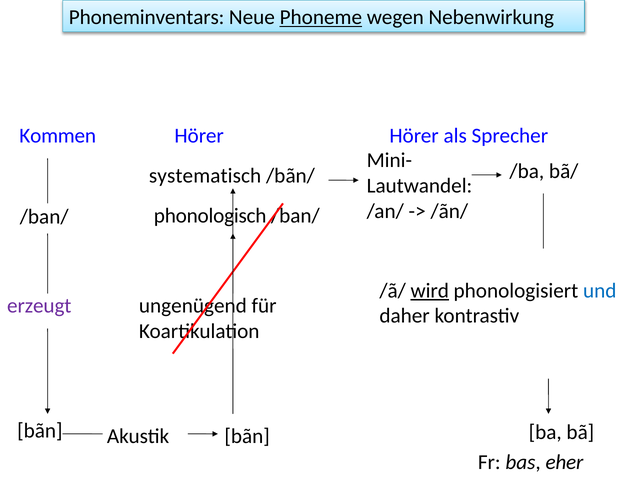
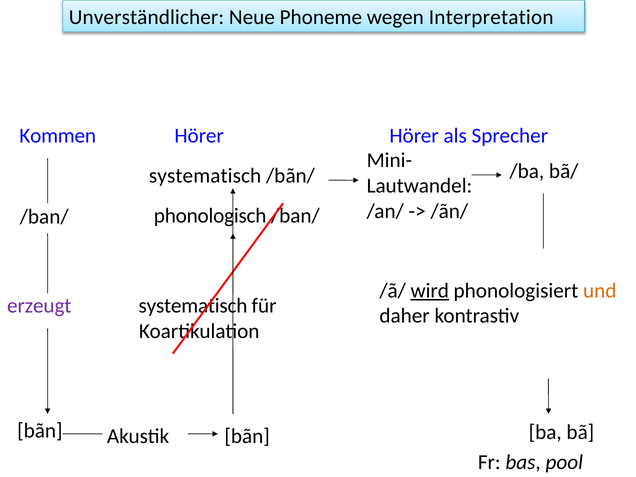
Phoneminventars: Phoneminventars -> Unverständlicher (146, 17)
Phoneme underline: present -> none (321, 17)
Nebenwirkung: Nebenwirkung -> Interpretation (491, 17)
und colour: blue -> orange (600, 291)
ungenügend: ungenügend -> systematisch (193, 306)
eher: eher -> pool (564, 462)
